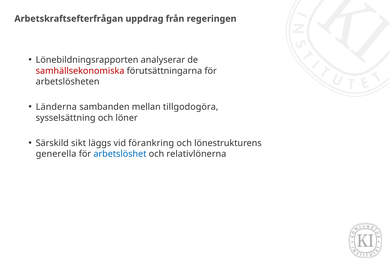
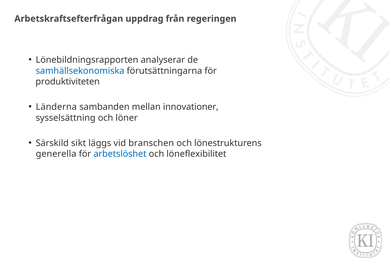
samhällsekonomiska colour: red -> blue (80, 71)
arbetslösheten: arbetslösheten -> produktiviteten (68, 82)
tillgodogöra: tillgodogöra -> innovationer (191, 107)
förankring: förankring -> branschen (151, 143)
relativlönerna: relativlönerna -> löneflexibilitet (196, 154)
